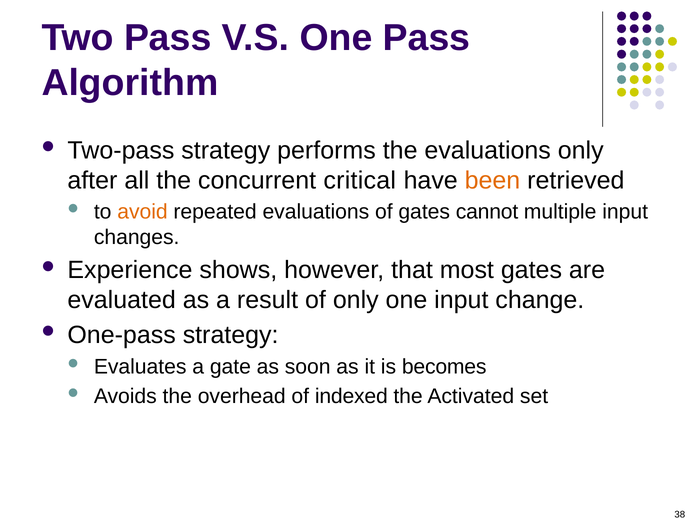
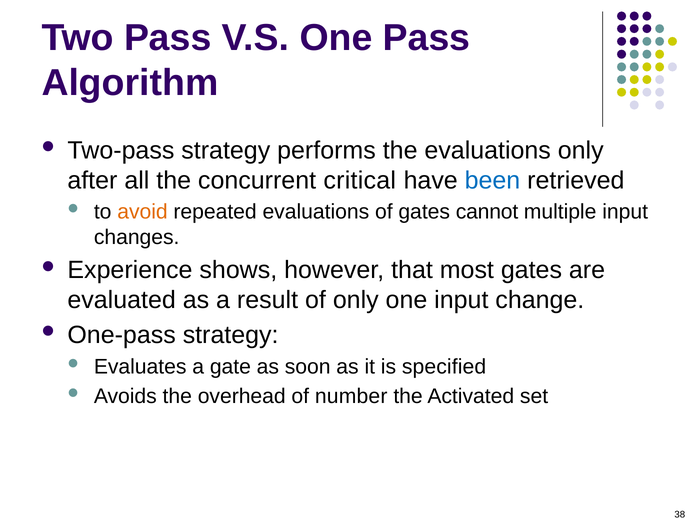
been colour: orange -> blue (492, 180)
becomes: becomes -> specified (444, 367)
indexed: indexed -> number (351, 396)
